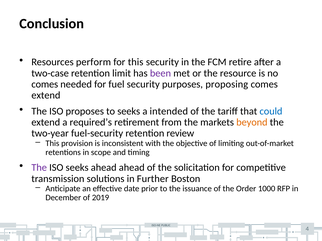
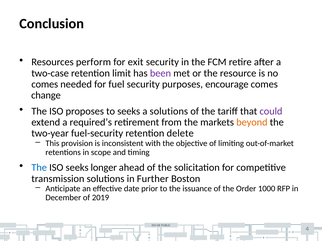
for this: this -> exit (136, 62)
proposing: proposing -> encourage (227, 84)
extend: extend -> change (46, 95)
a intended: intended -> solutions (169, 111)
could colour: blue -> purple (271, 111)
review: review -> delete (180, 134)
The colour: purple -> blue (39, 168)
seeks ahead: ahead -> longer (104, 168)
